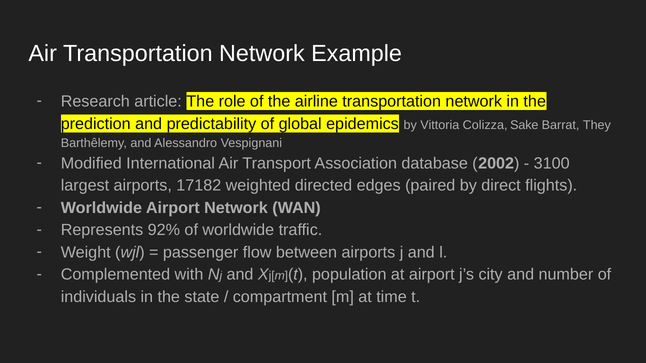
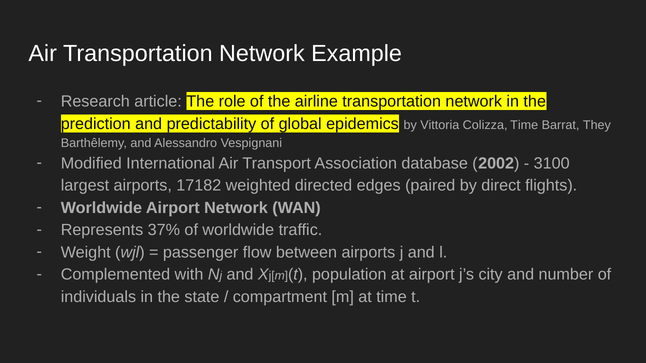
Colizza Sake: Sake -> Time (524, 125)
92%: 92% -> 37% (164, 230)
